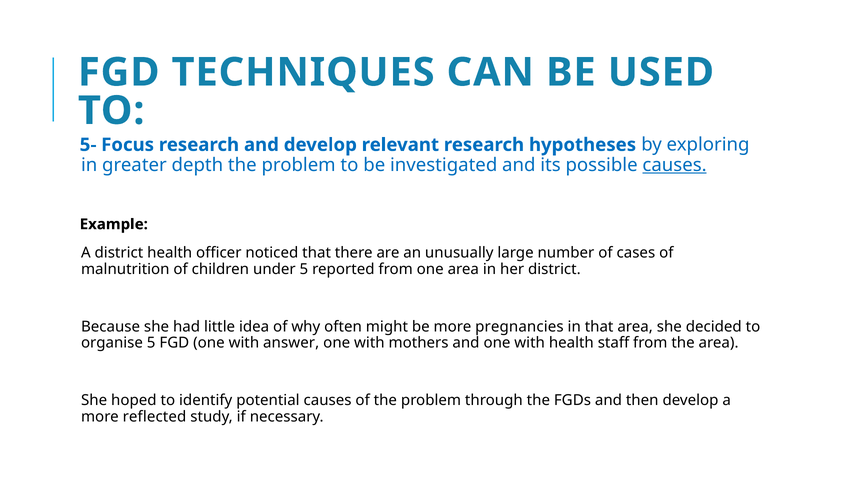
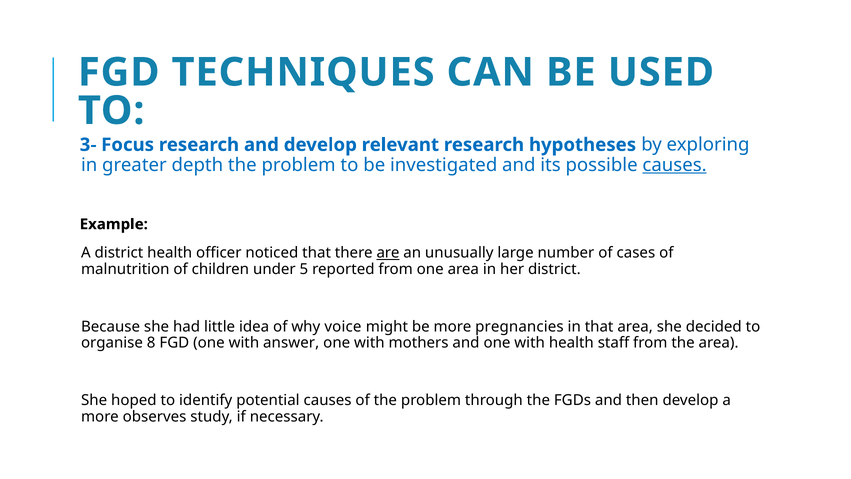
5-: 5- -> 3- (88, 145)
are underline: none -> present (388, 253)
often: often -> voice (343, 326)
organise 5: 5 -> 8 (151, 343)
reflected: reflected -> observes (155, 416)
